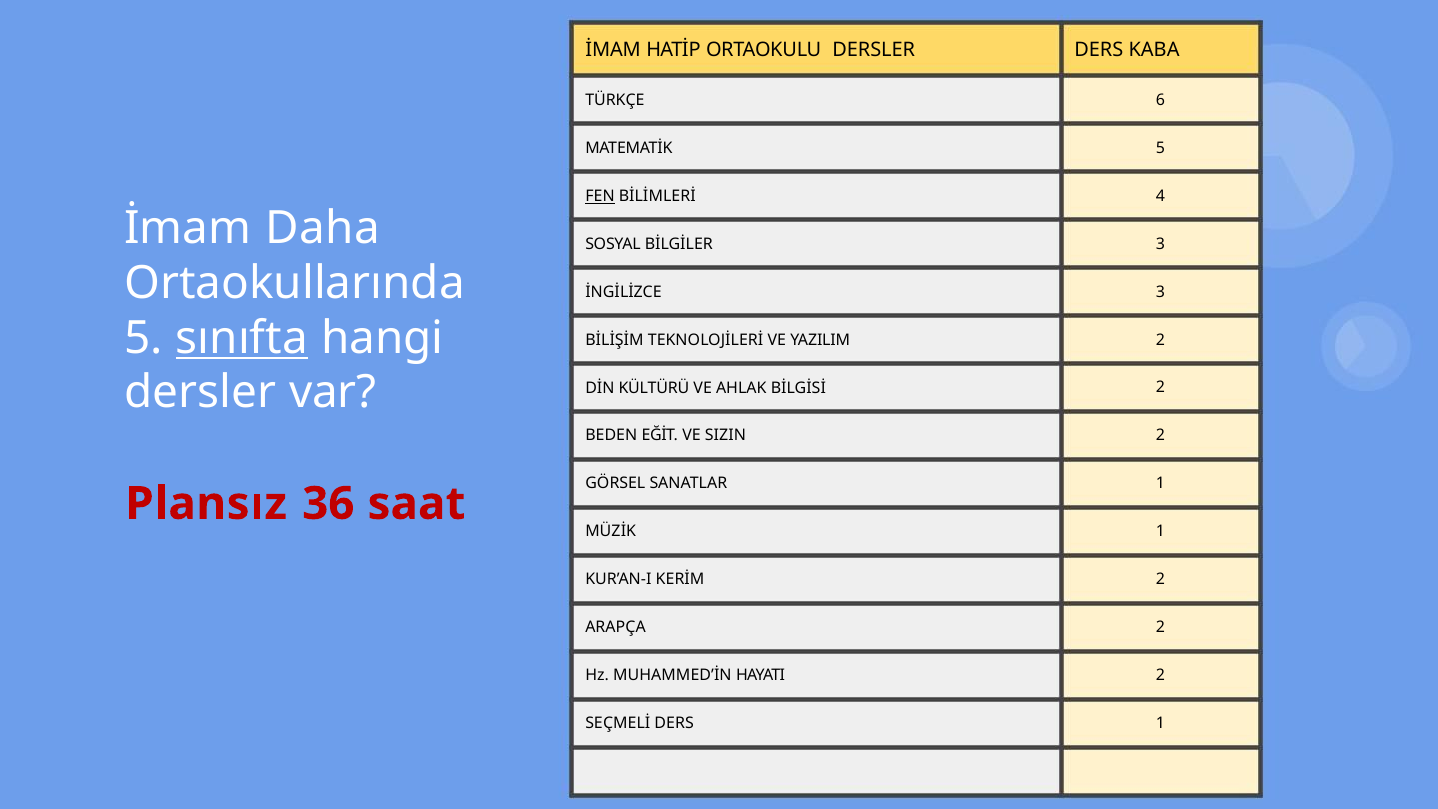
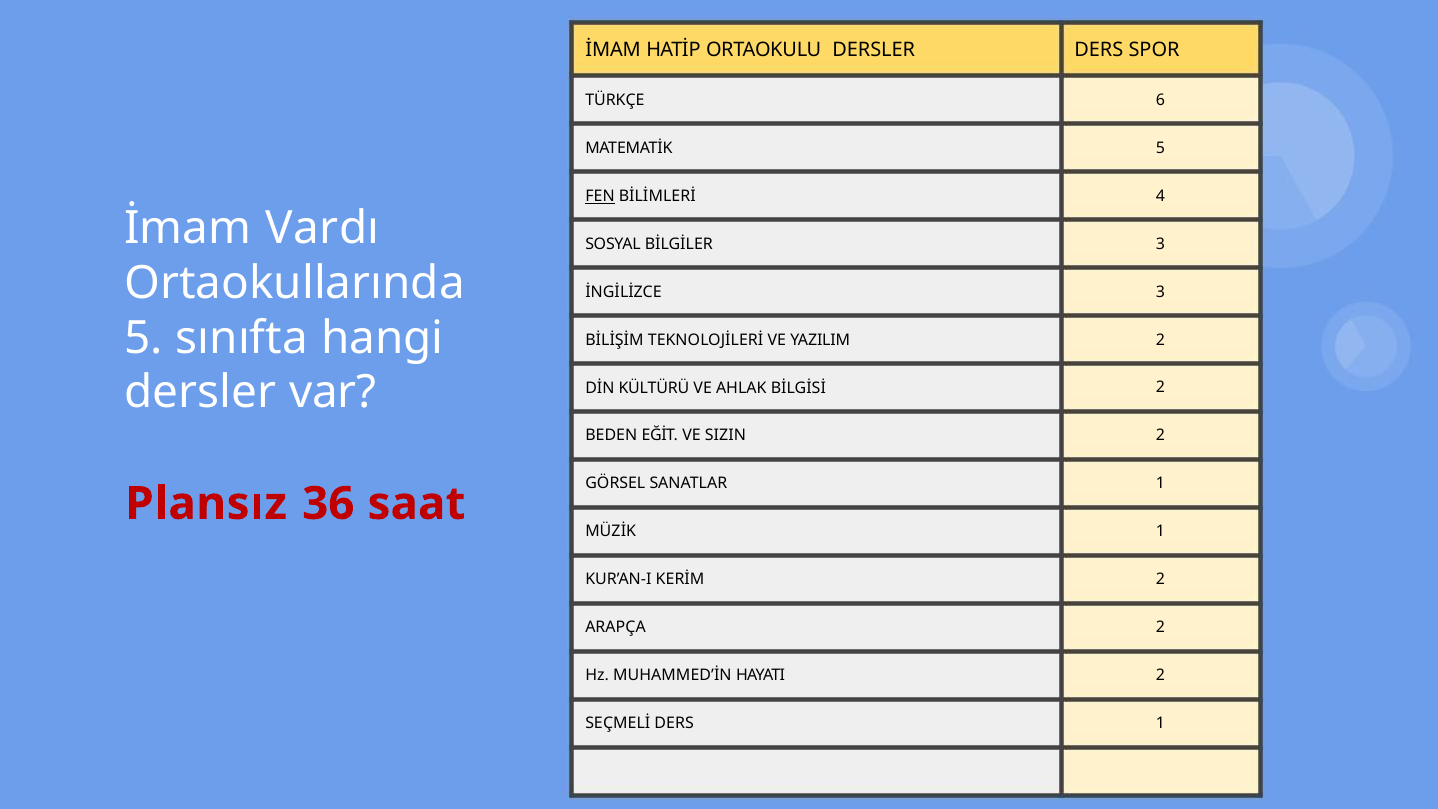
KABA: KABA -> SPOR (1154, 50)
Daha: Daha -> Vardı (323, 228)
sınıfta underline: present -> none (242, 338)
